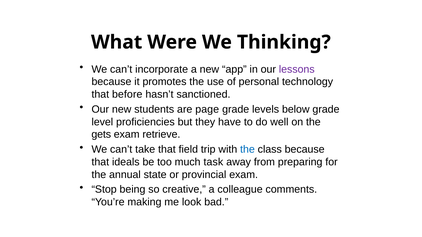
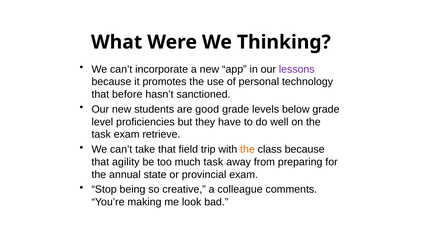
page: page -> good (207, 109)
gets: gets -> task (101, 135)
the colour: blue -> orange (247, 149)
ideals: ideals -> agility (126, 162)
